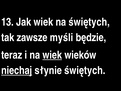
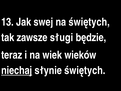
Jak wiek: wiek -> swej (43, 22)
myśli: myśli -> sługi (62, 37)
wiek underline: present -> none (52, 55)
